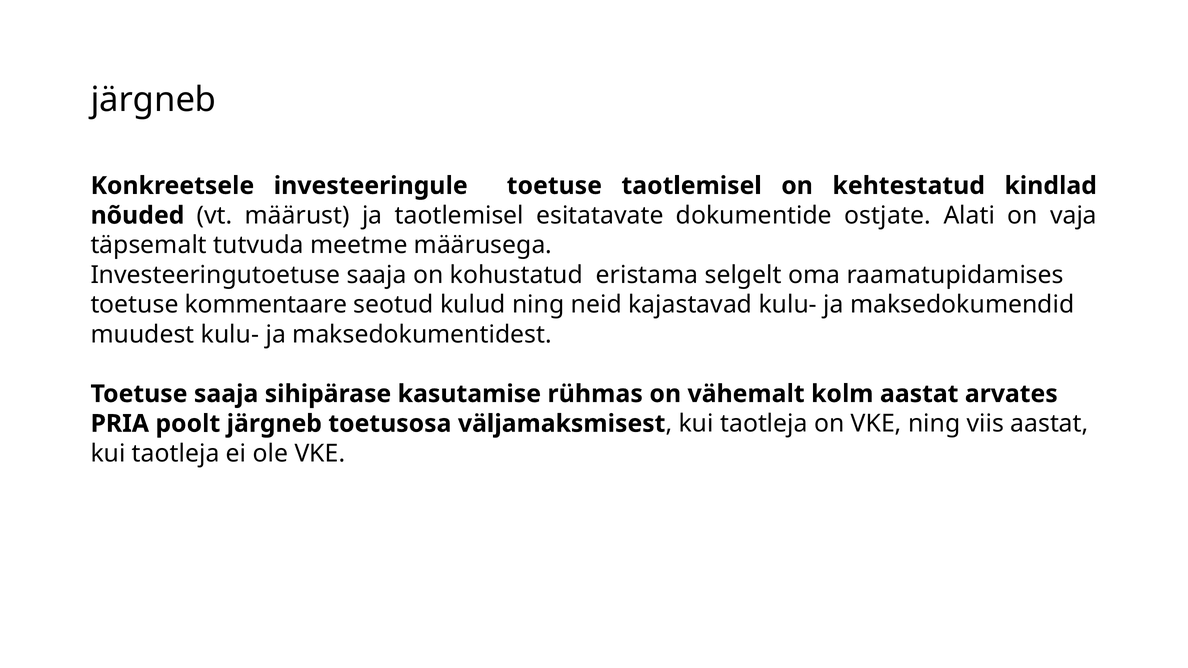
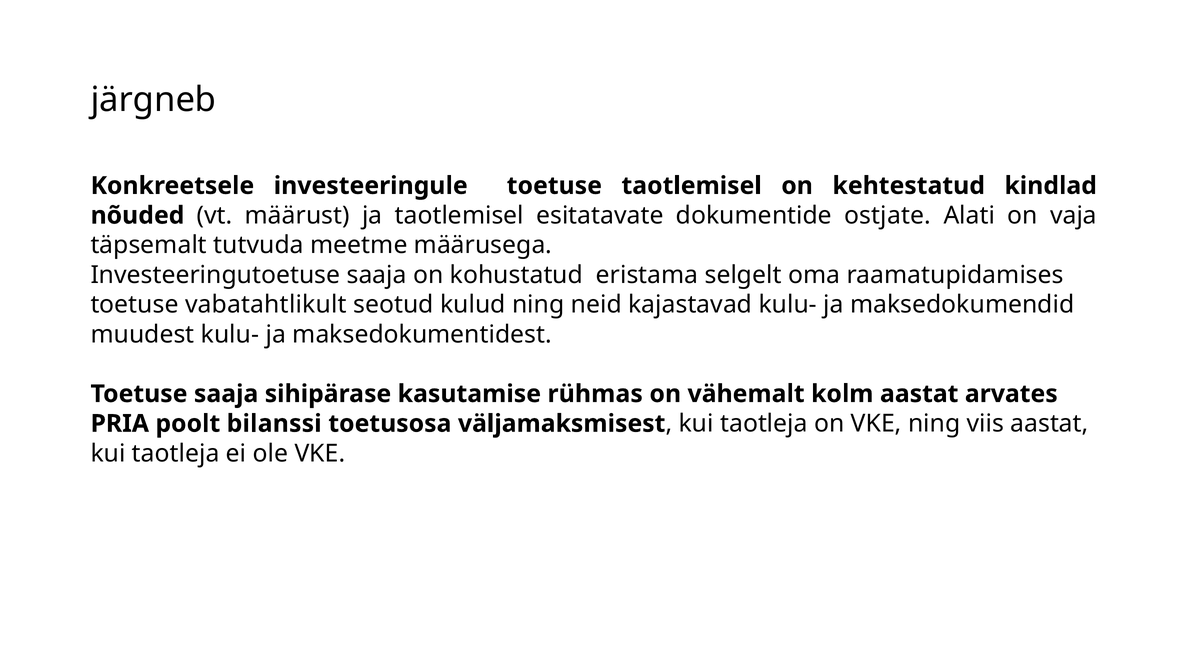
kommentaare: kommentaare -> vabatahtlikult (266, 305)
poolt järgneb: järgneb -> bilanssi (274, 424)
